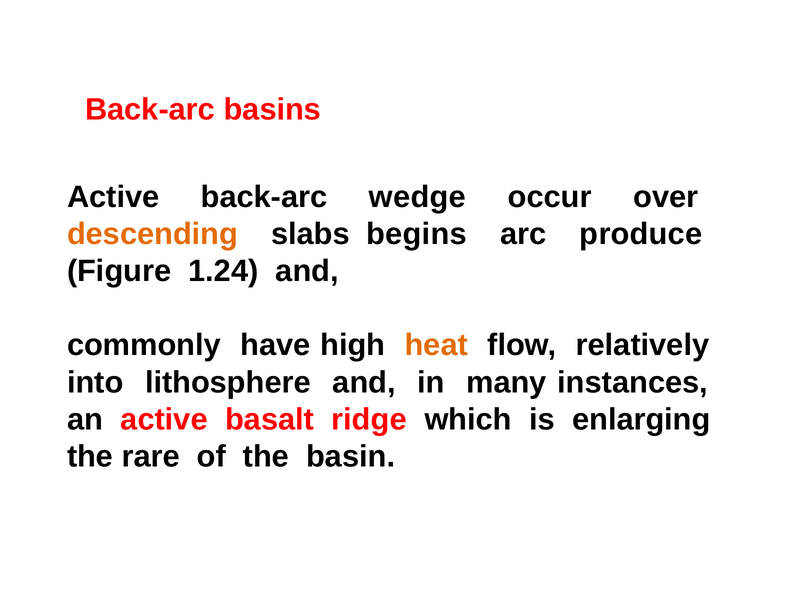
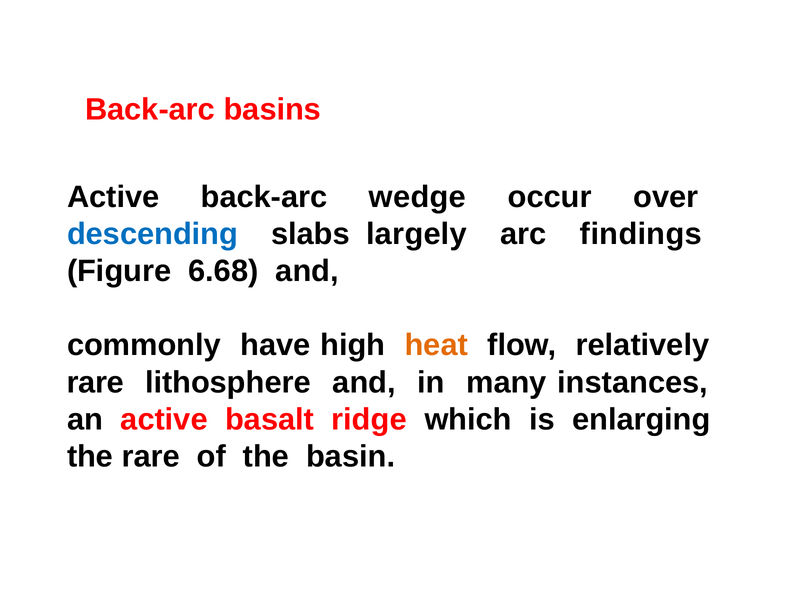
descending colour: orange -> blue (153, 234)
begins: begins -> largely (417, 234)
produce: produce -> findings (641, 234)
1.24: 1.24 -> 6.68 (223, 271)
into: into -> rare (95, 382)
